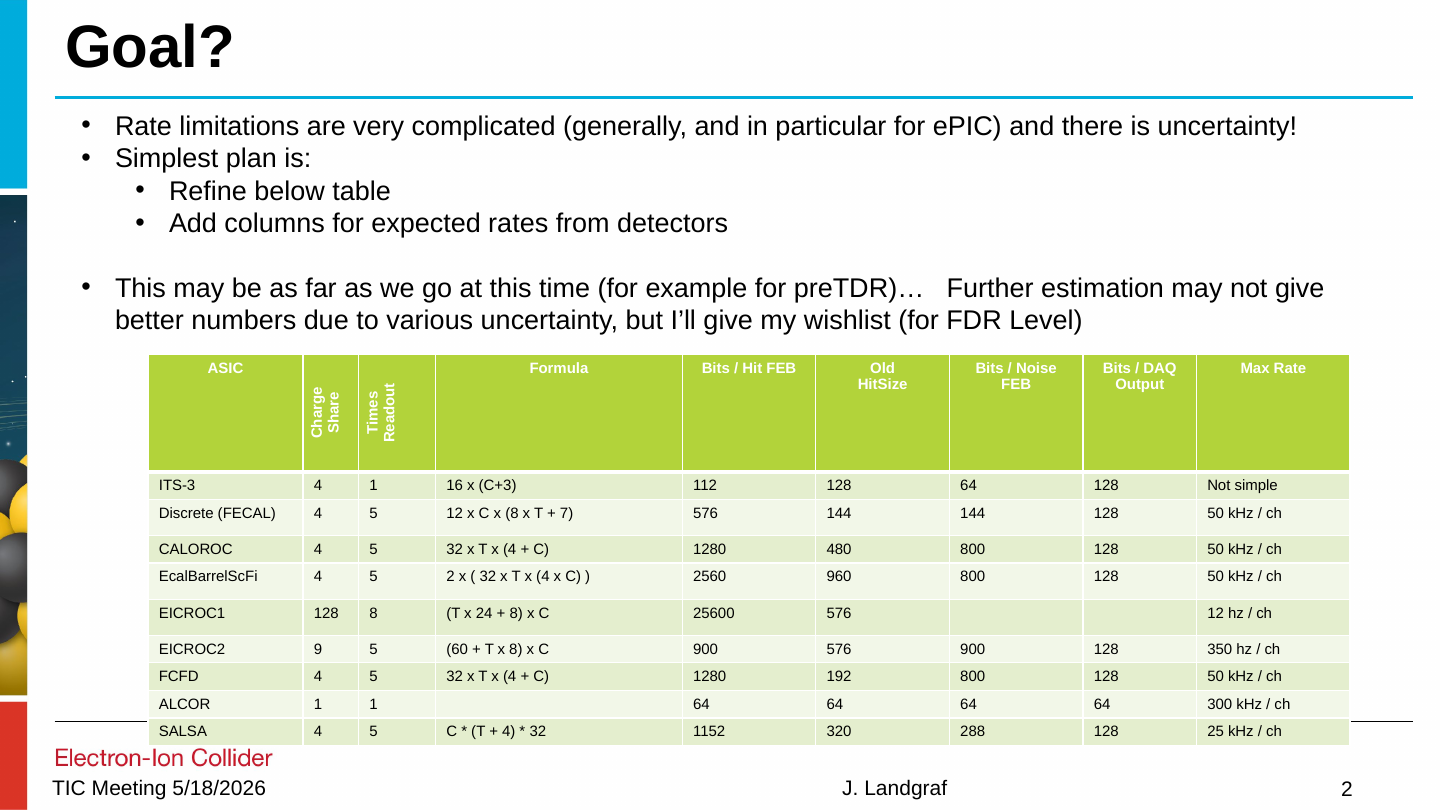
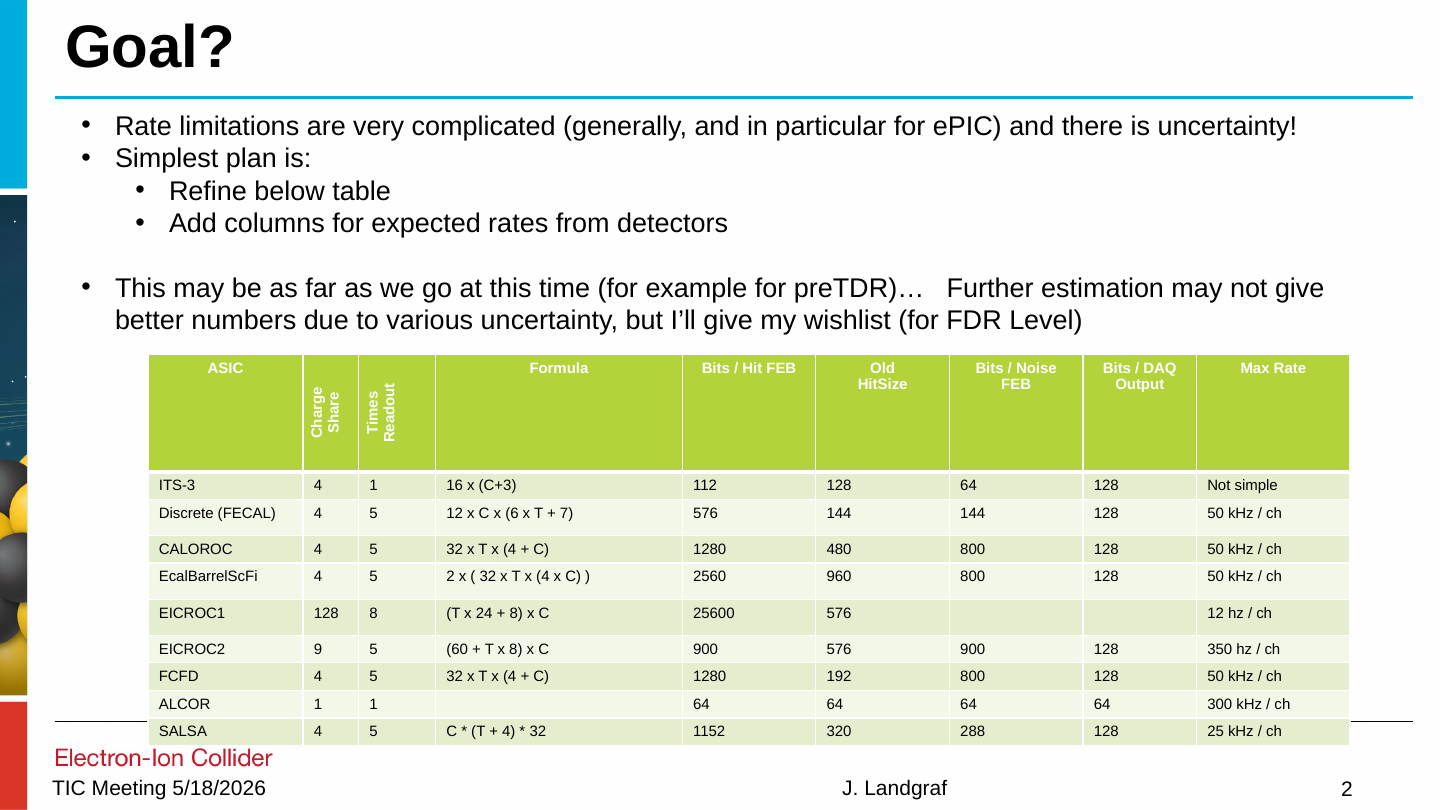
C x 8: 8 -> 6 (512, 513)
